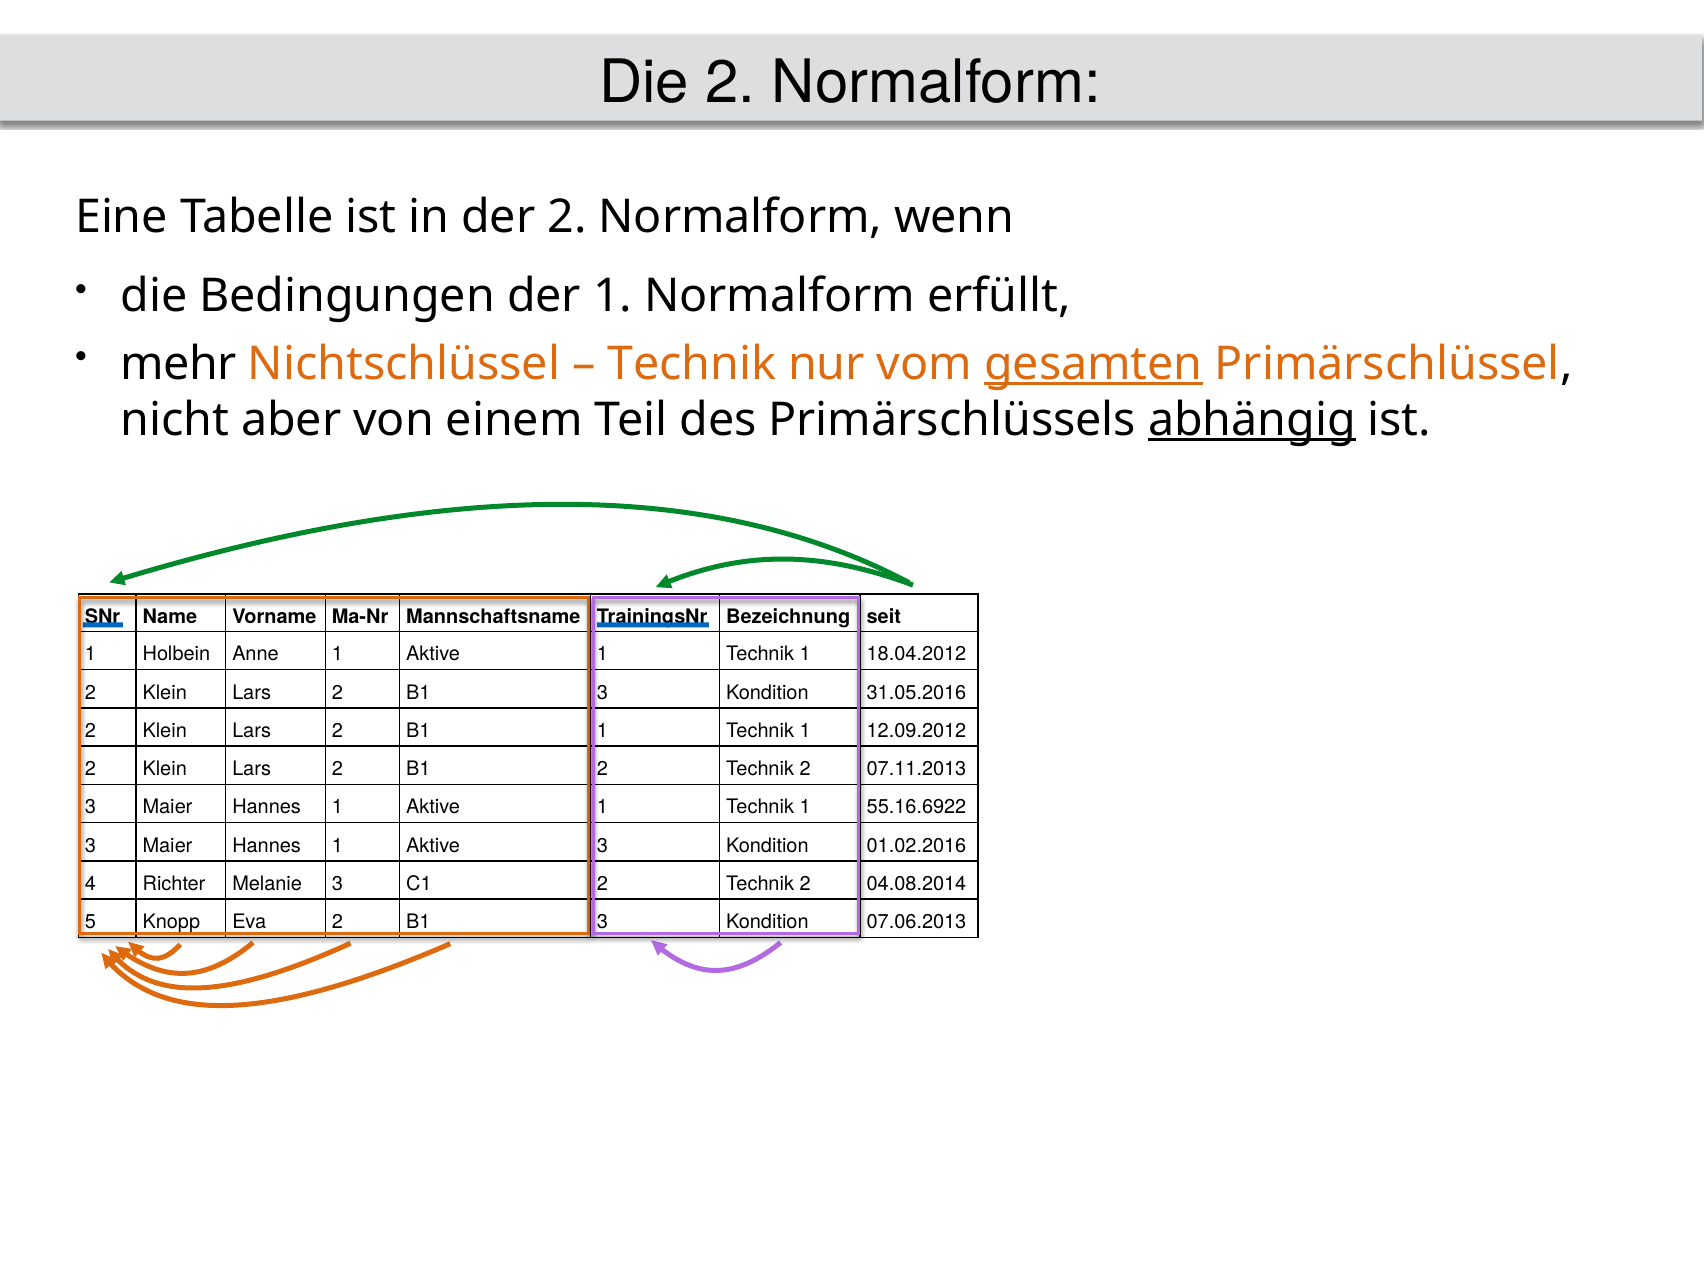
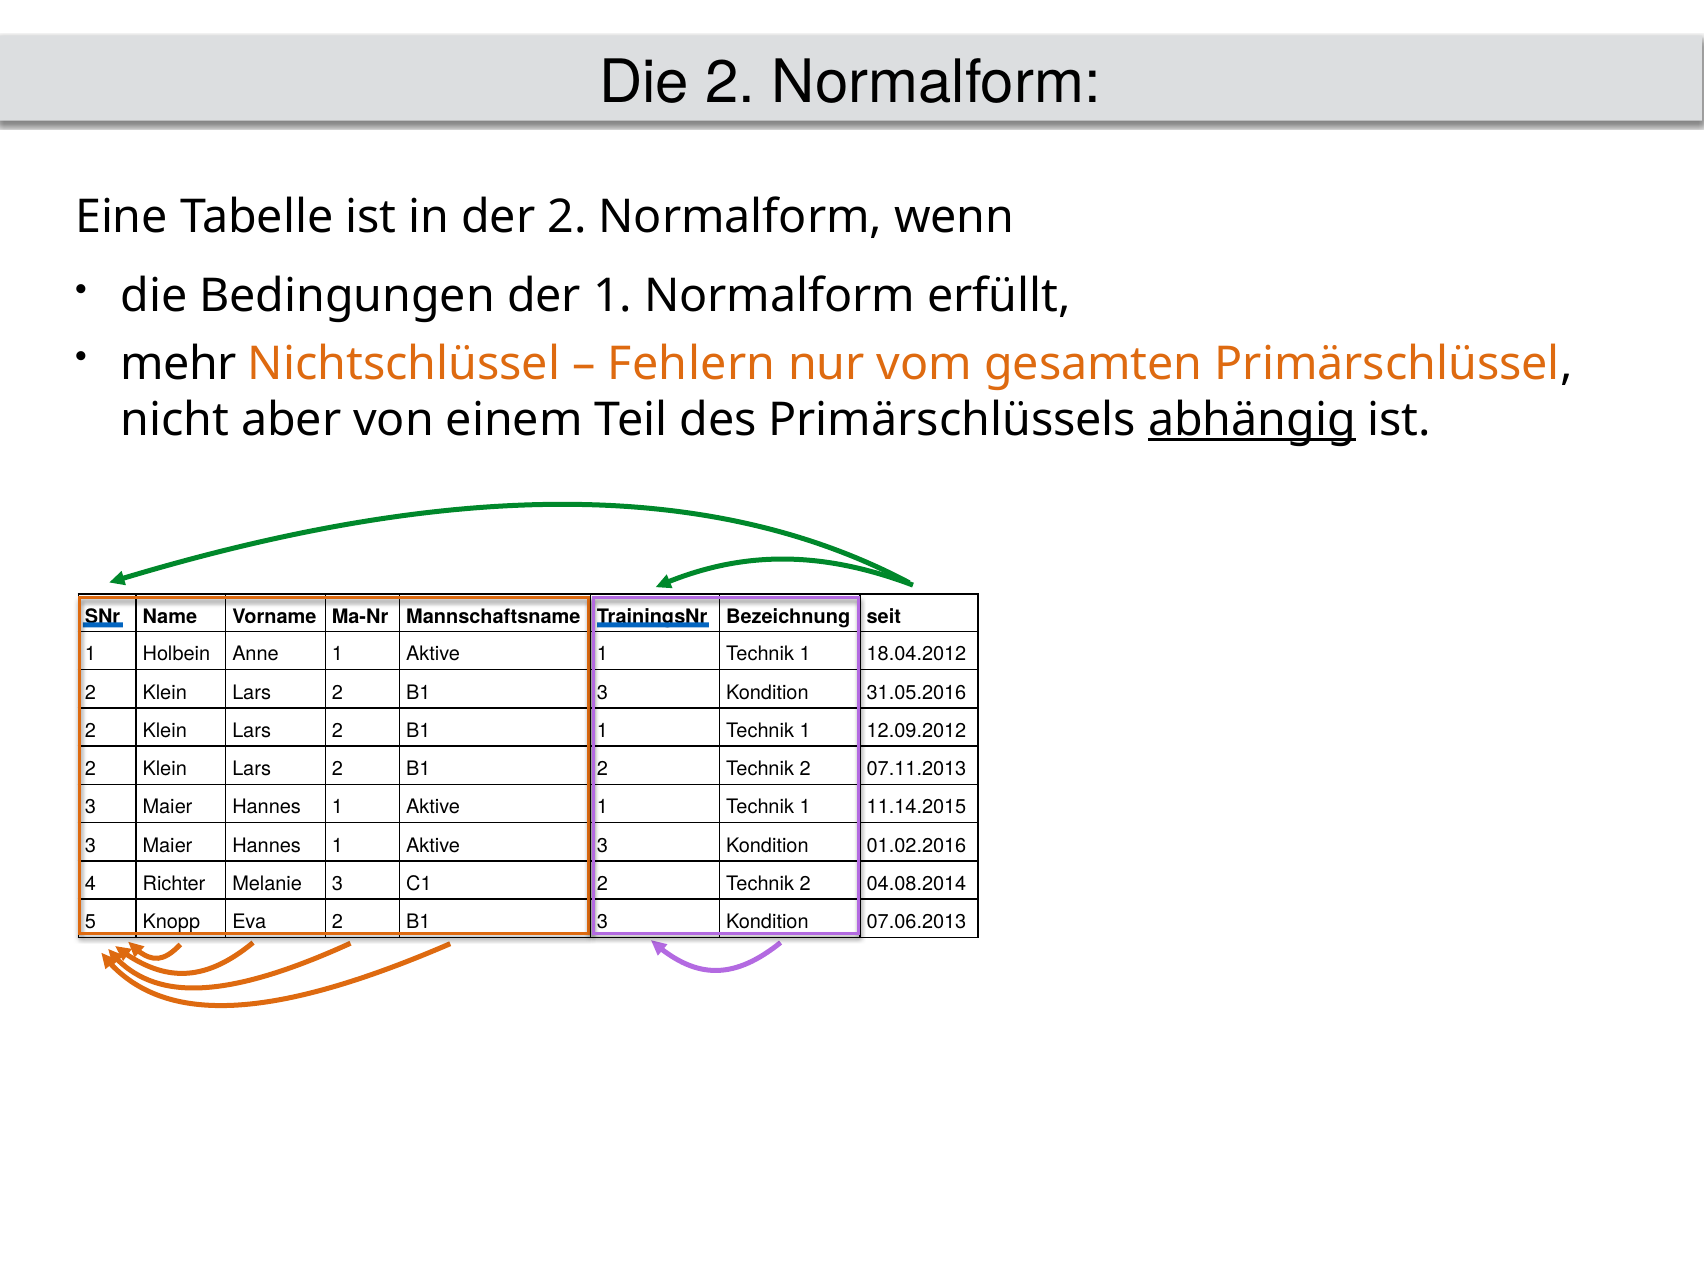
Technik: Technik -> Fehlern (692, 364)
gesamten underline: present -> none (1094, 364)
55.16.6922: 55.16.6922 -> 11.14.2015 (917, 807)
